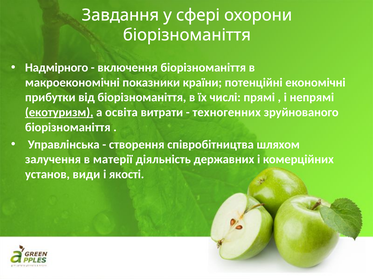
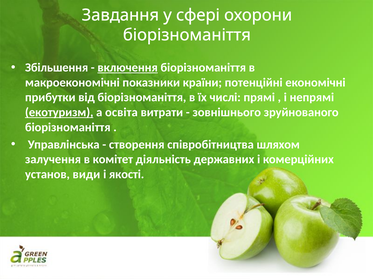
Надмірного: Надмірного -> Збільшення (57, 68)
включення underline: none -> present (128, 68)
техногенних: техногенних -> зовнішнього (227, 113)
матерії: матерії -> комітет (113, 160)
